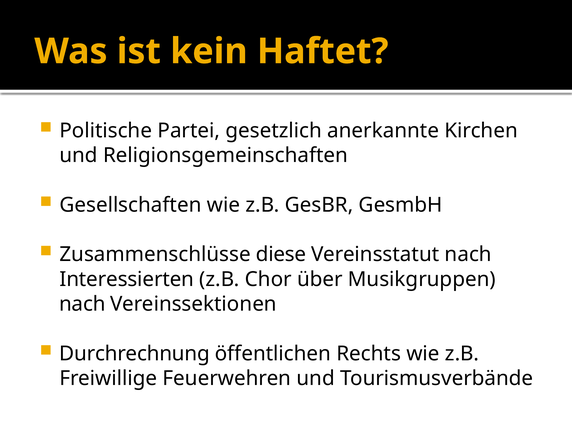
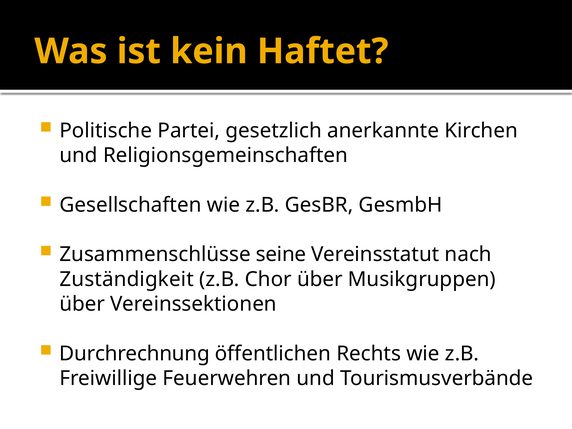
diese: diese -> seine (281, 254)
Interessierten: Interessierten -> Zuständigkeit (127, 279)
nach: nach -> über (82, 304)
